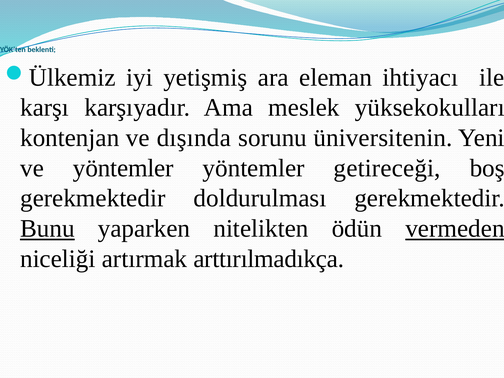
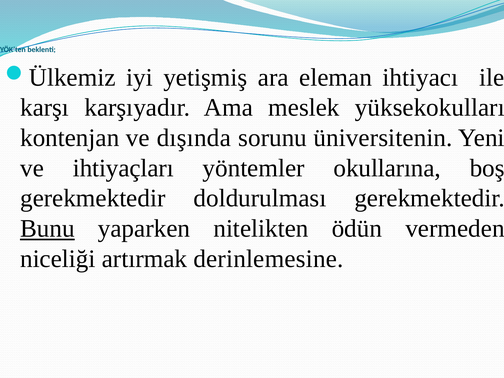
ve yöntemler: yöntemler -> ihtiyaçları (123, 168)
getireceği: getireceği -> okullarına (387, 168)
vermeden underline: present -> none (455, 229)
arttırılmadıkça: arttırılmadıkça -> derinlemesine (268, 259)
